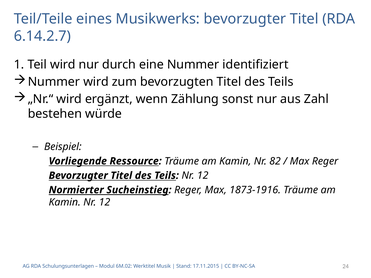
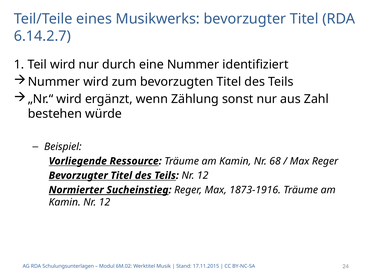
82: 82 -> 68 (275, 161)
